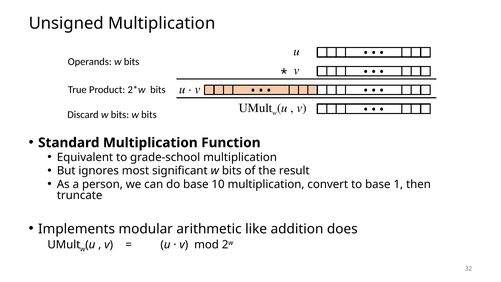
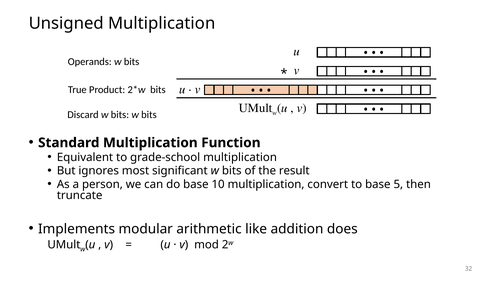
1: 1 -> 5 (398, 184)
